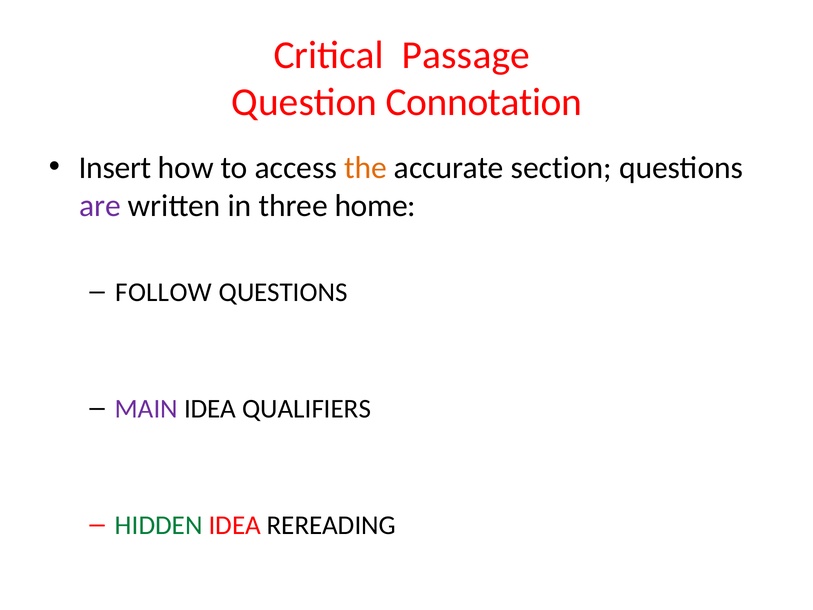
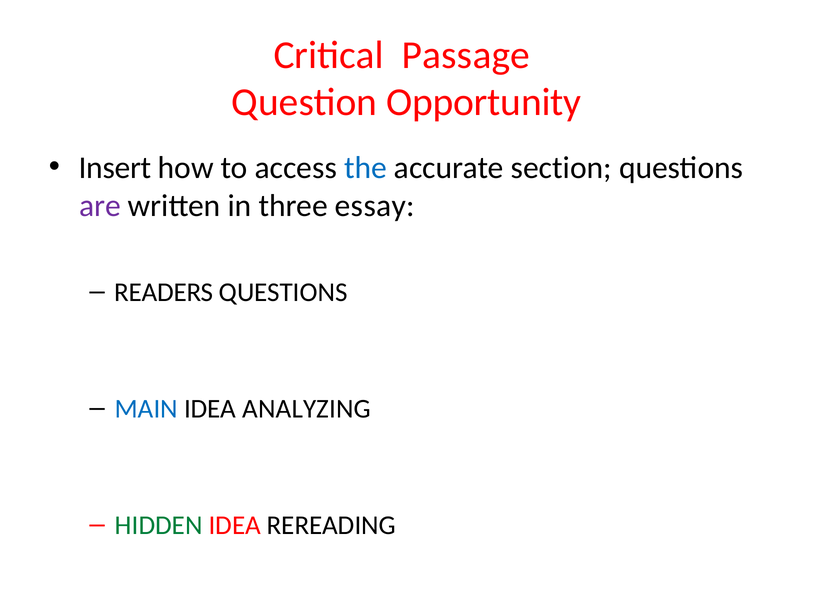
Connotation: Connotation -> Opportunity (484, 102)
the colour: orange -> blue (365, 168)
home: home -> essay (375, 205)
FOLLOW: FOLLOW -> READERS (164, 292)
MAIN colour: purple -> blue (146, 409)
QUALIFIERS: QUALIFIERS -> ANALYZING (307, 409)
